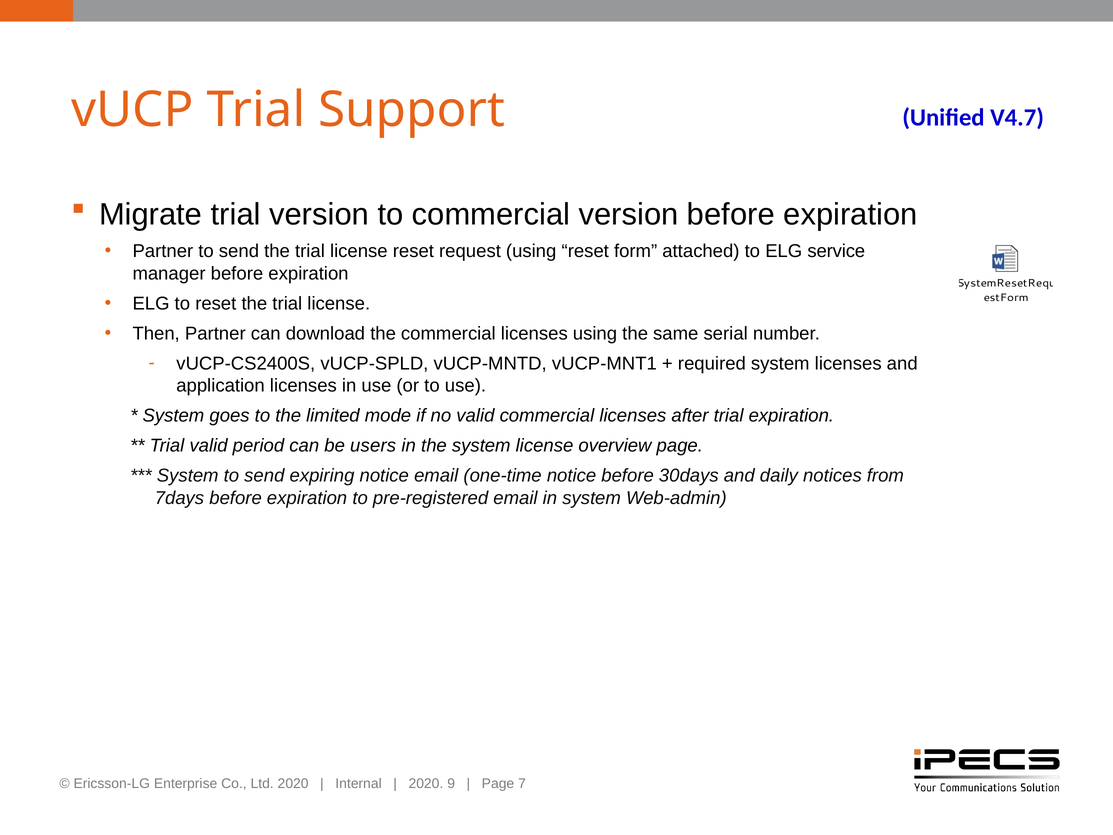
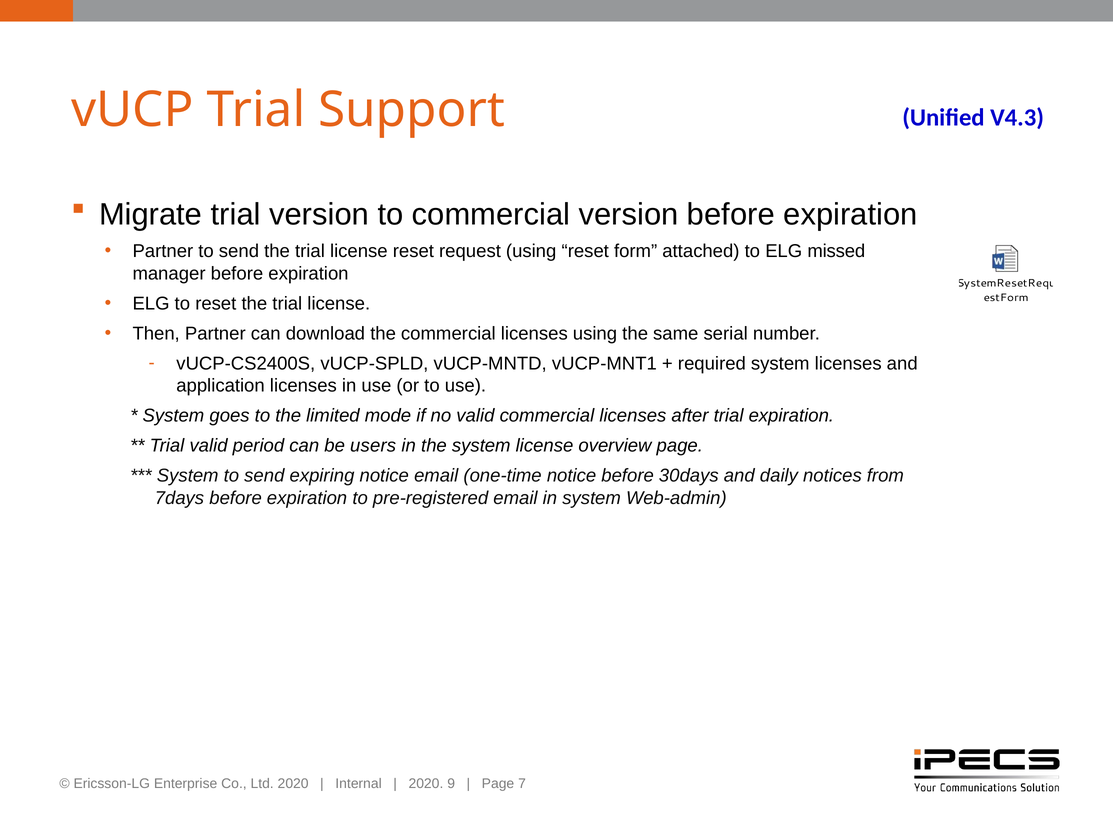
V4.7: V4.7 -> V4.3 (1017, 118)
service: service -> missed (836, 251)
